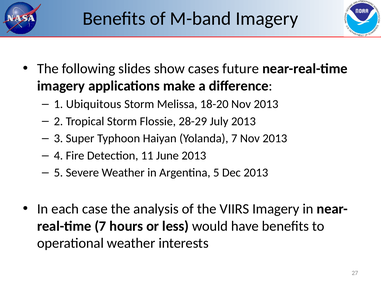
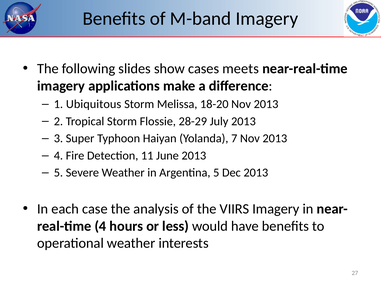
future: future -> meets (241, 69)
7: 7 -> 4 (100, 226)
